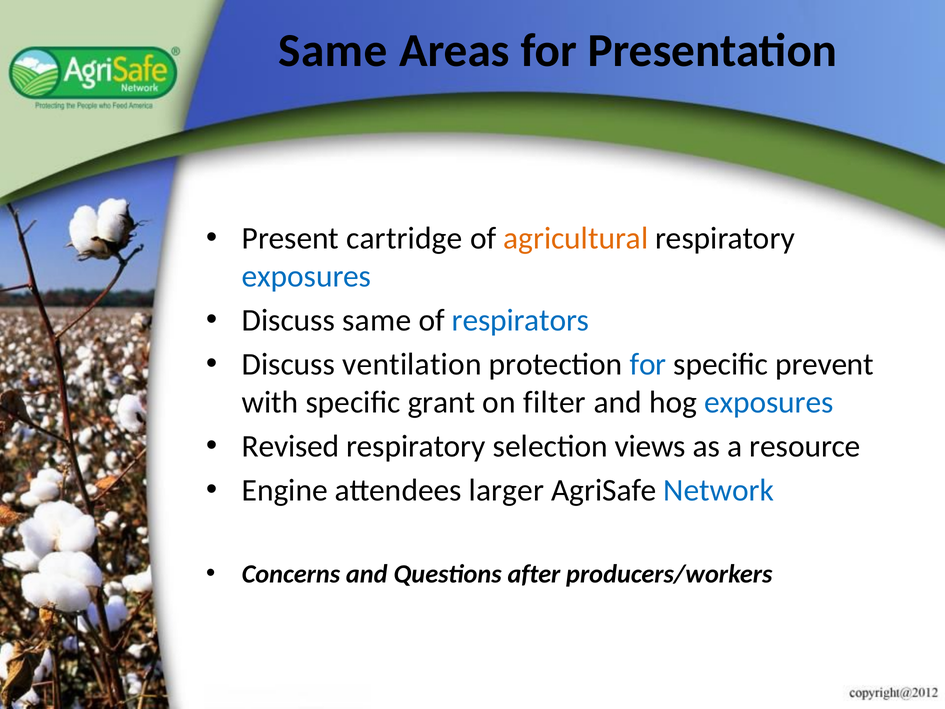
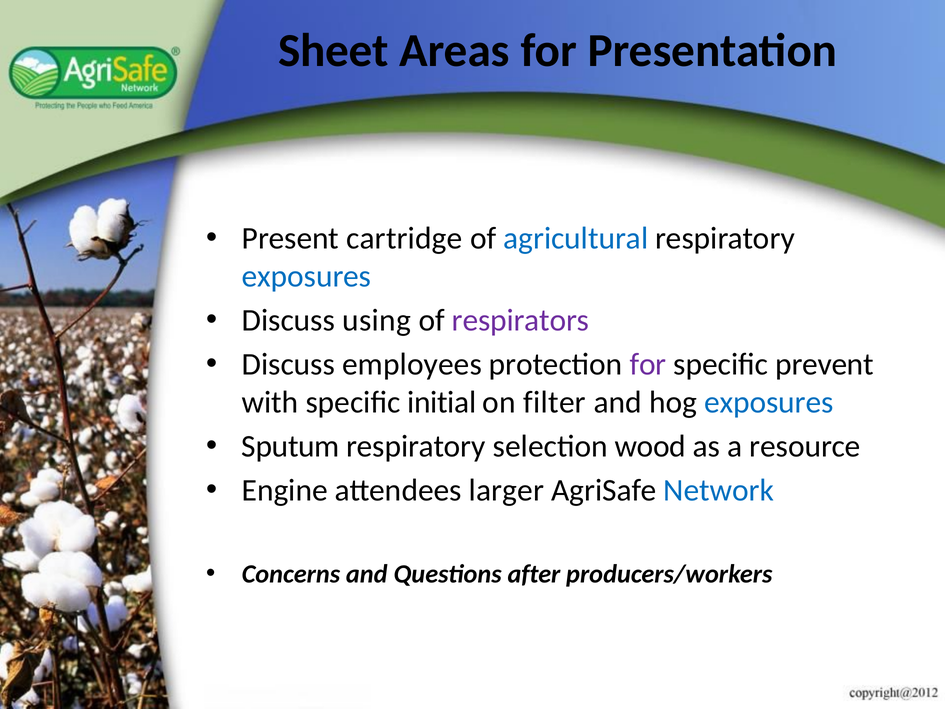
Same: Same -> Sheet (333, 51)
agricultural colour: orange -> blue (576, 238)
Discuss same: same -> using (377, 320)
respirators colour: blue -> purple (521, 320)
ventilation: ventilation -> employees (412, 364)
for colour: blue -> purple (648, 364)
grant: grant -> initial (442, 402)
Revised: Revised -> Sputum (291, 446)
views: views -> wood (650, 446)
